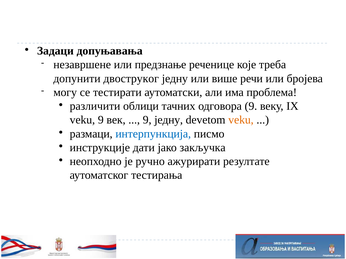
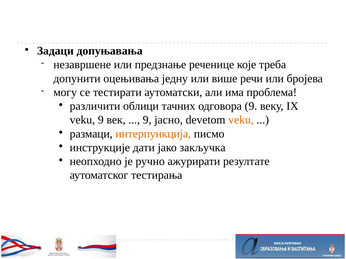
двоструког: двоструког -> оцењивања (131, 79)
9 једну: једну -> јасно (169, 120)
интерпункција colour: blue -> orange (153, 134)
